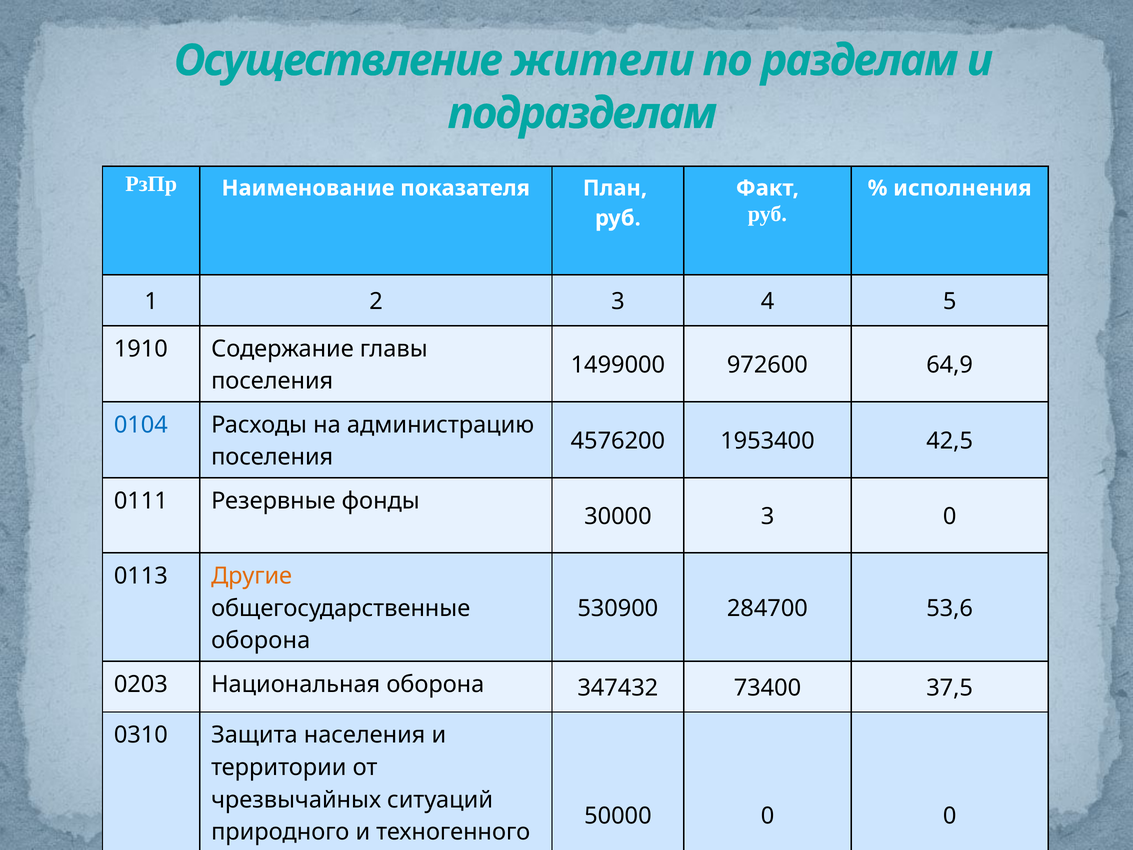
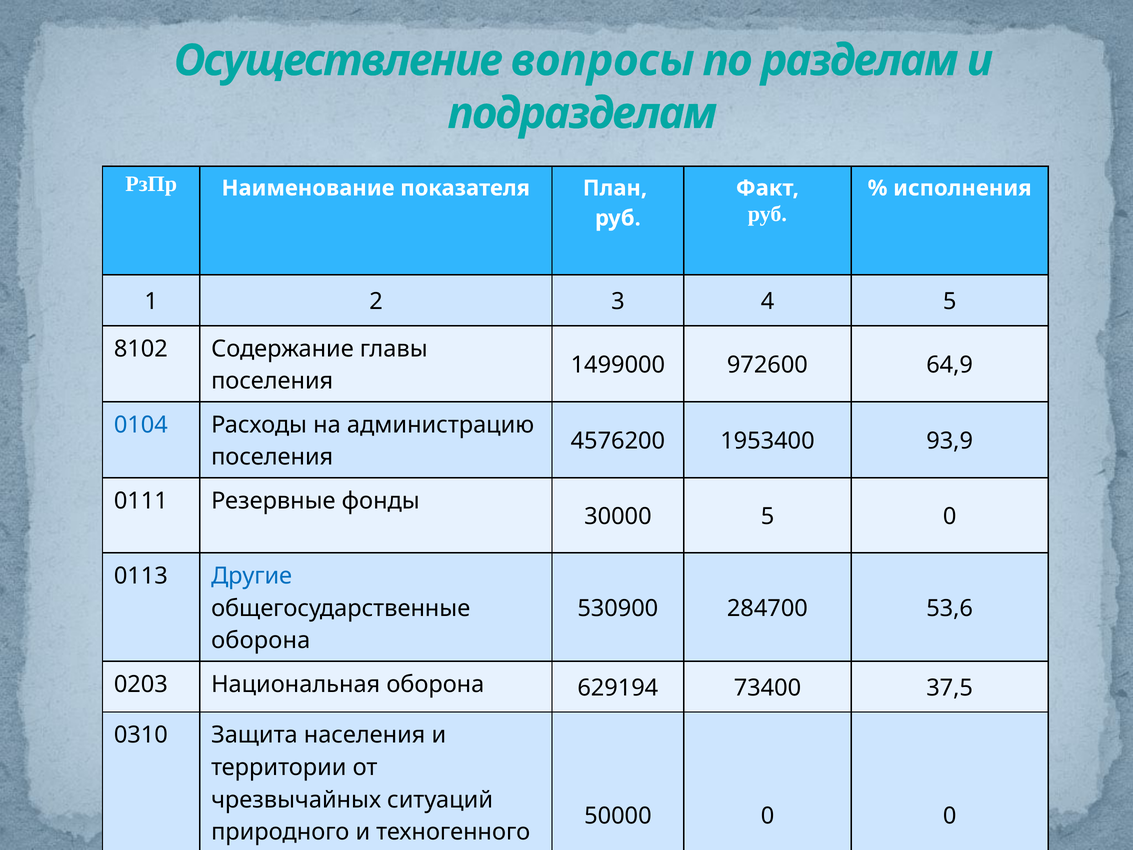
жители: жители -> вопросы (603, 61)
1910: 1910 -> 8102 (141, 349)
42,5: 42,5 -> 93,9 (950, 441)
30000 3: 3 -> 5 (768, 516)
Другие colour: orange -> blue (252, 576)
347432: 347432 -> 629194 (618, 688)
